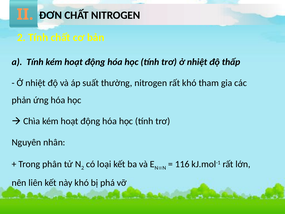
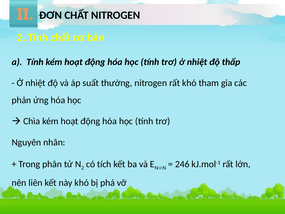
loại: loại -> tích (104, 164)
116: 116 -> 246 (182, 164)
